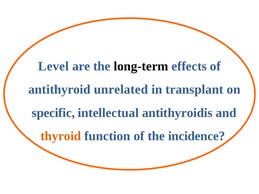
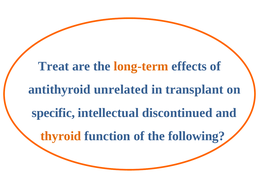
Level: Level -> Treat (54, 66)
long-term colour: black -> orange (141, 66)
antithyroidis: antithyroidis -> discontinued (177, 113)
incidence: incidence -> following (197, 136)
